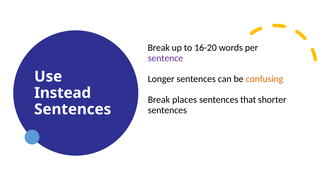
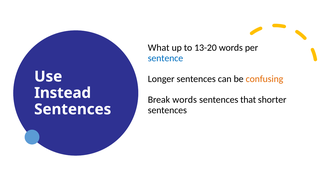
Break: Break -> What (159, 48)
16-20: 16-20 -> 13-20 (206, 48)
sentence colour: purple -> blue (165, 58)
Break places: places -> words (185, 100)
